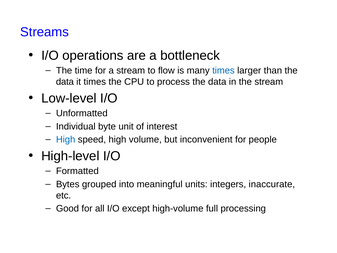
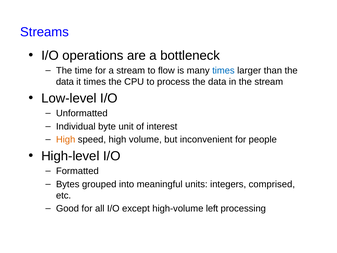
High colour: blue -> orange (66, 139)
inaccurate: inaccurate -> comprised (272, 184)
full: full -> left (212, 208)
